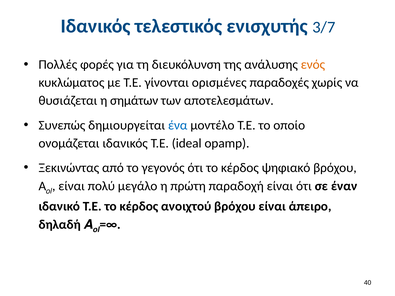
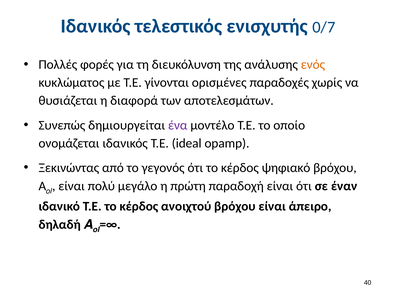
3/7: 3/7 -> 0/7 (324, 27)
σημάτων: σημάτων -> διαφορά (134, 101)
ένα colour: blue -> purple (178, 125)
